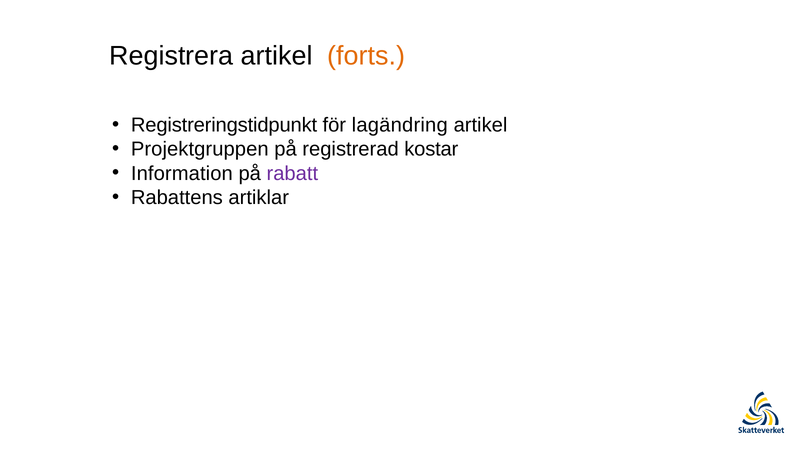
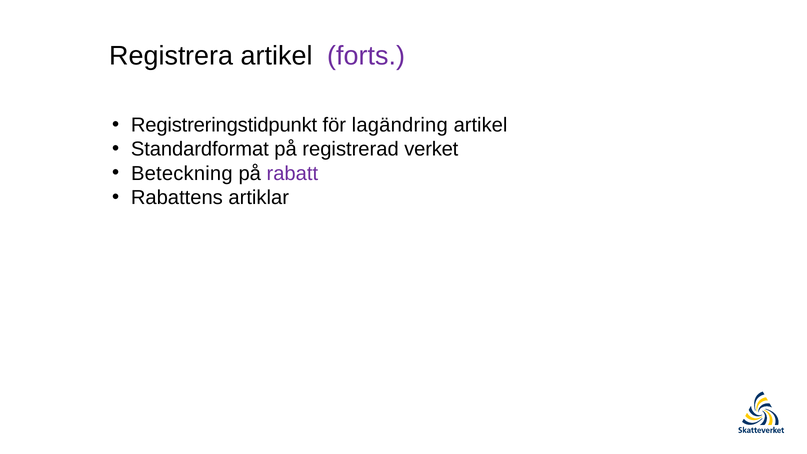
forts colour: orange -> purple (366, 56)
Projektgruppen: Projektgruppen -> Standardformat (200, 149)
kostar: kostar -> verket (431, 149)
Information: Information -> Beteckning (182, 173)
